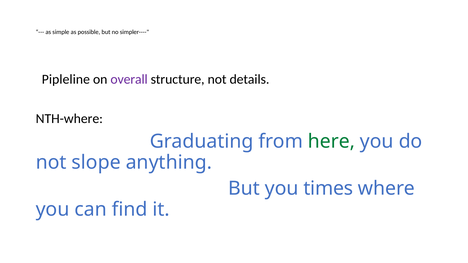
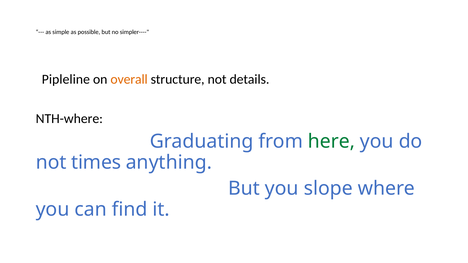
overall colour: purple -> orange (129, 79)
slope: slope -> times (96, 163)
times: times -> slope (328, 188)
